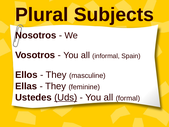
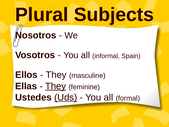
They underline: none -> present (56, 86)
